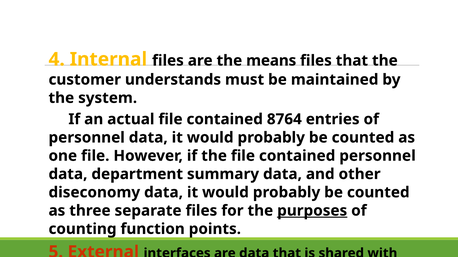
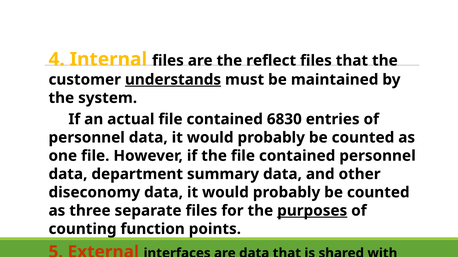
means: means -> reflect (271, 61)
understands underline: none -> present (173, 80)
8764: 8764 -> 6830 (284, 119)
